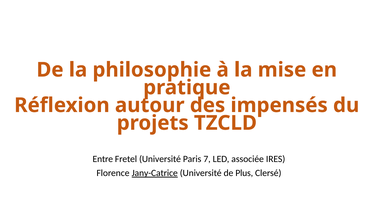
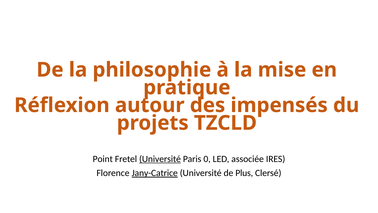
Entre: Entre -> Point (103, 159)
Université underline: none -> present (160, 159)
7: 7 -> 0 (207, 159)
